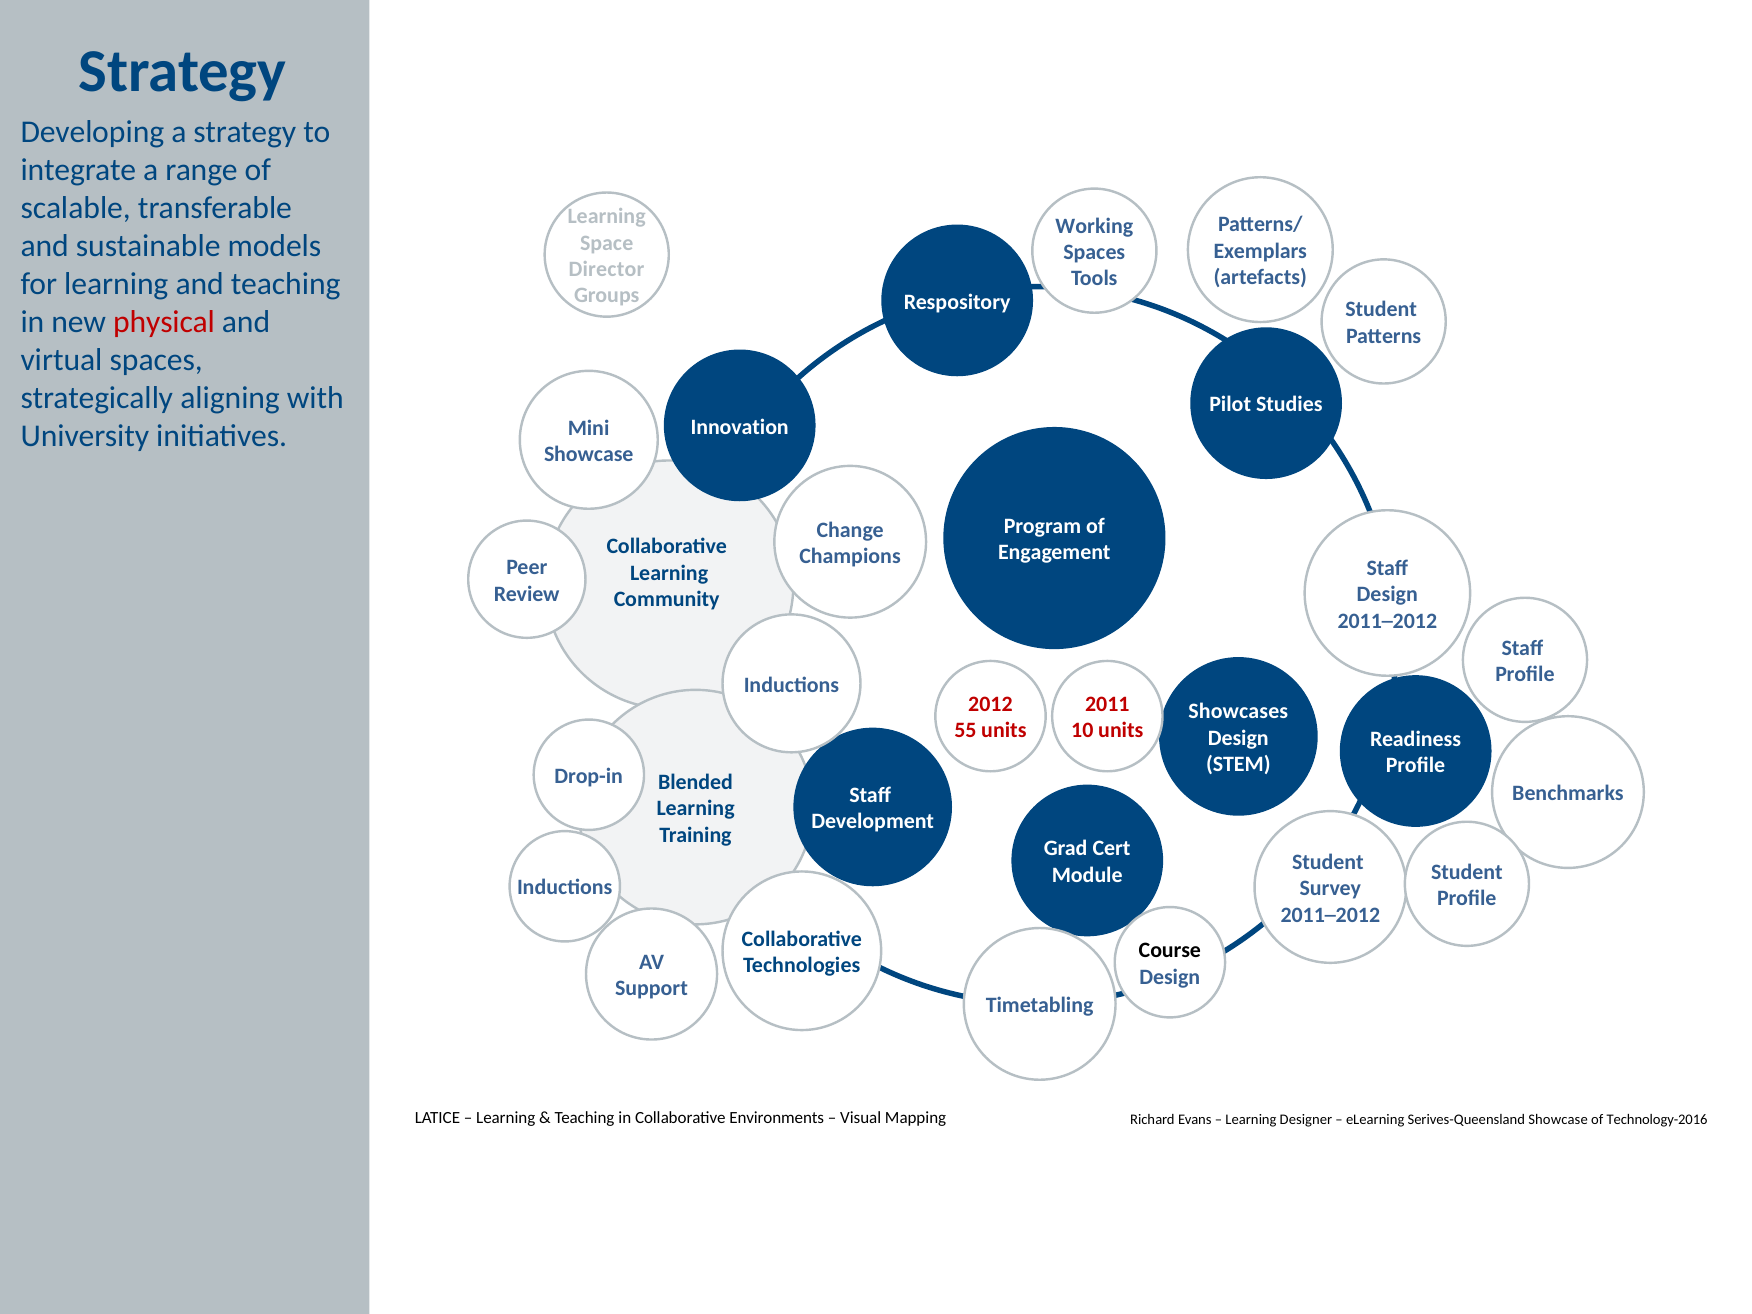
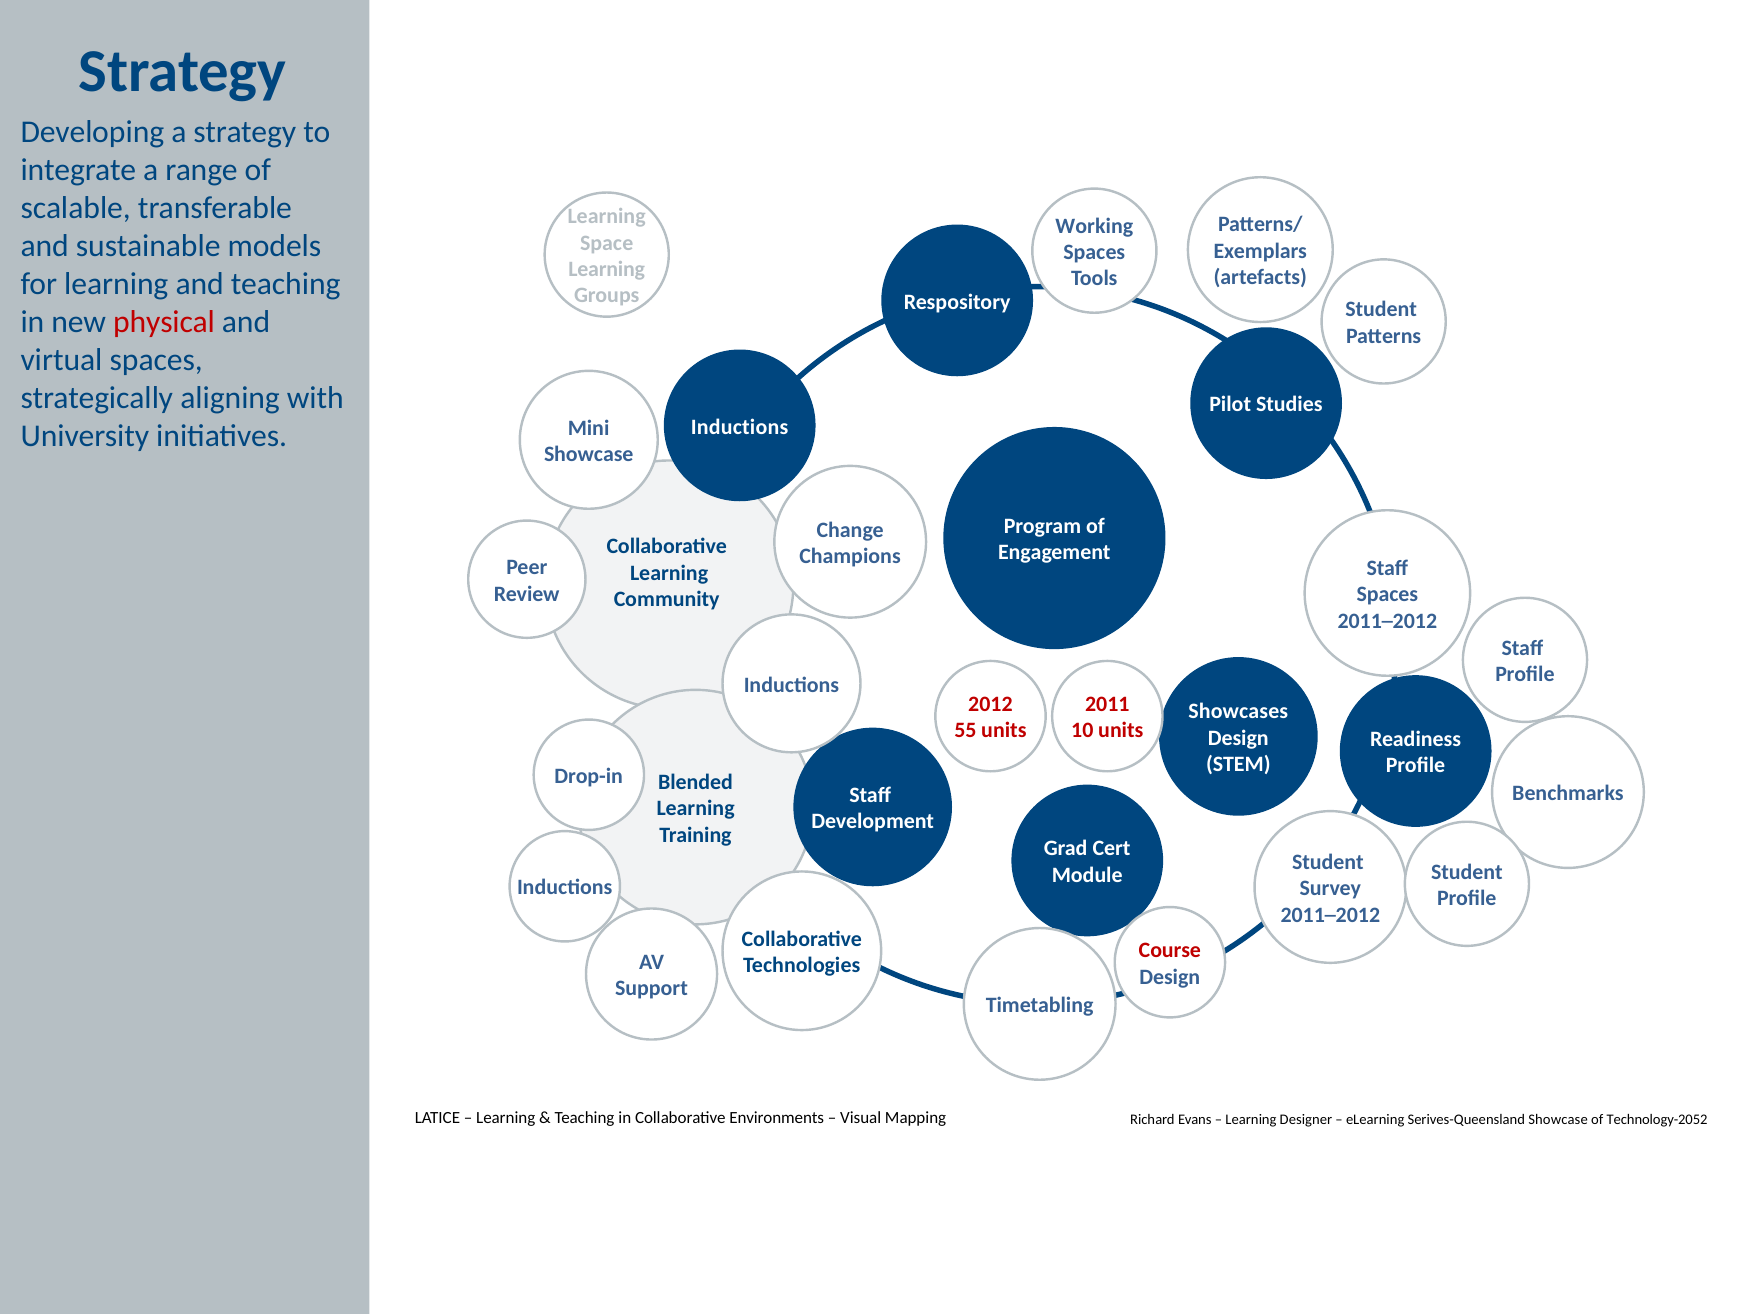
Director: Director -> Learning (607, 269)
Innovation: Innovation -> Inductions (740, 427)
Design: Design -> Spaces (1387, 594)
Course colour: black -> red (1170, 950)
Technology-2016: Technology-2016 -> Technology-2052 (1657, 1120)
